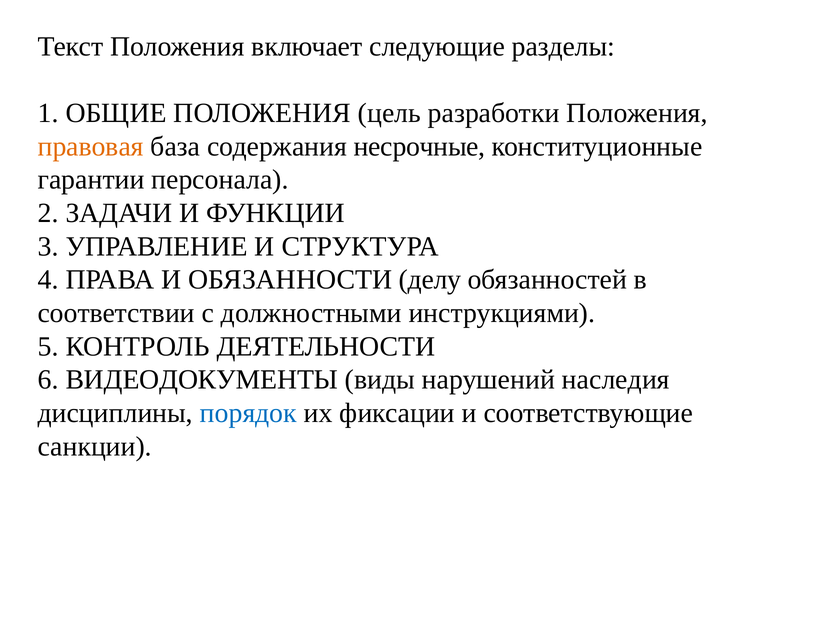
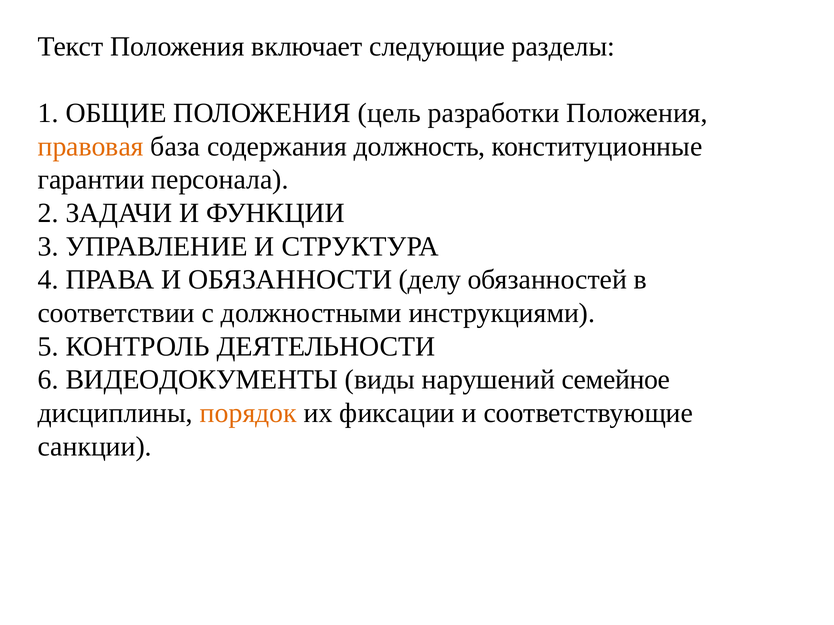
несрочные: несрочные -> должность (420, 147)
наследия: наследия -> семейное (616, 380)
порядок colour: blue -> orange (248, 413)
